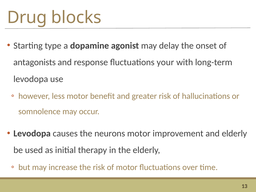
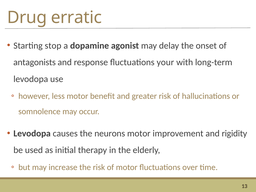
blocks: blocks -> erratic (76, 17)
type: type -> stop (53, 46)
and elderly: elderly -> rigidity (234, 133)
